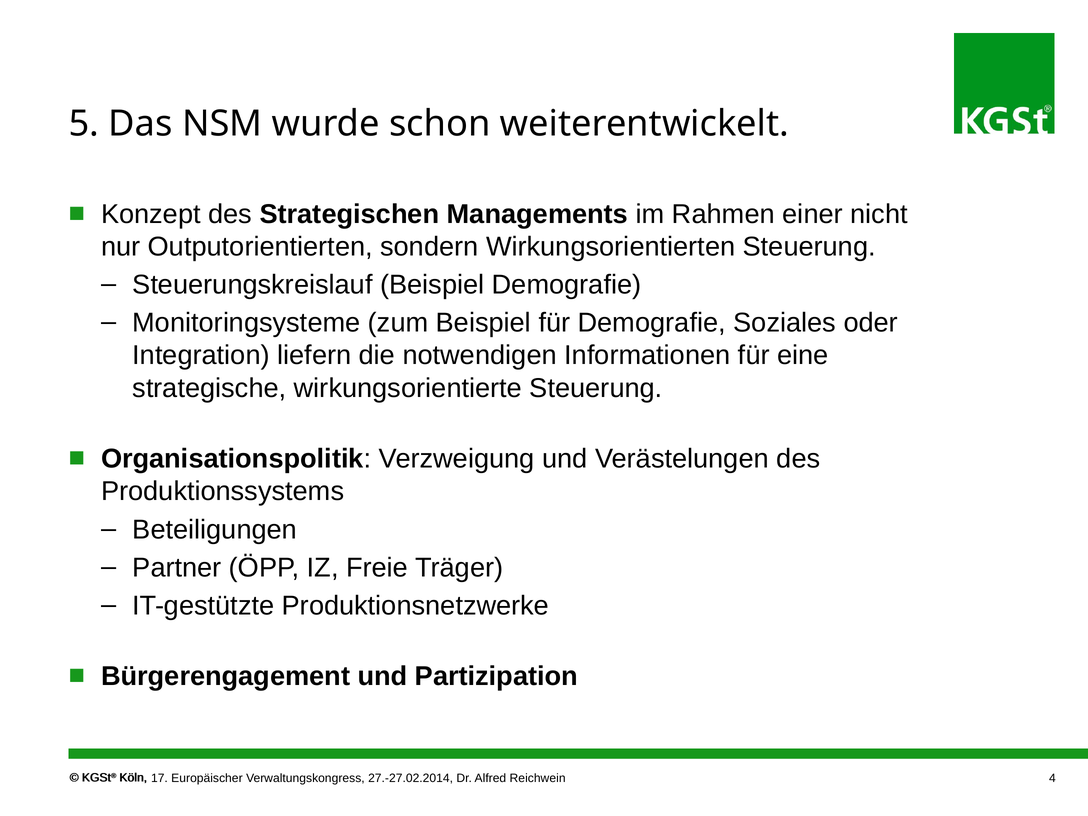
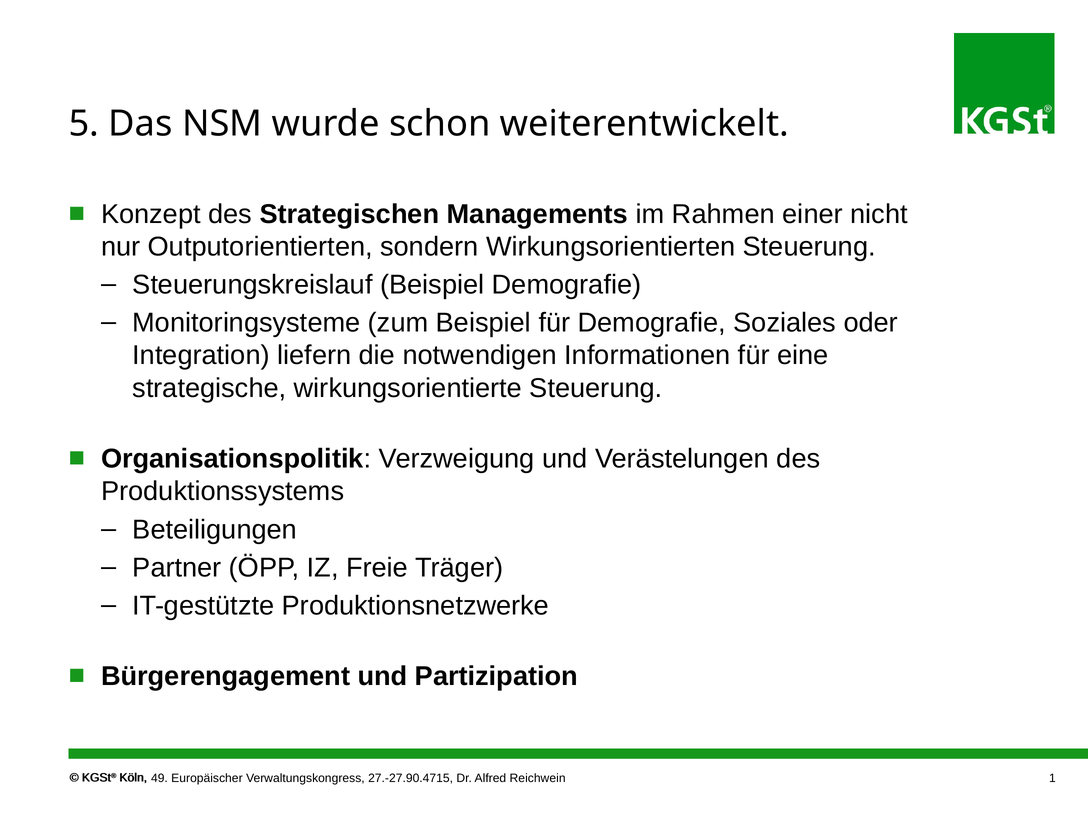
17: 17 -> 49 (159, 778)
27.-27.02.2014: 27.-27.02.2014 -> 27.-27.90.4715 (411, 778)
4: 4 -> 1 (1052, 778)
